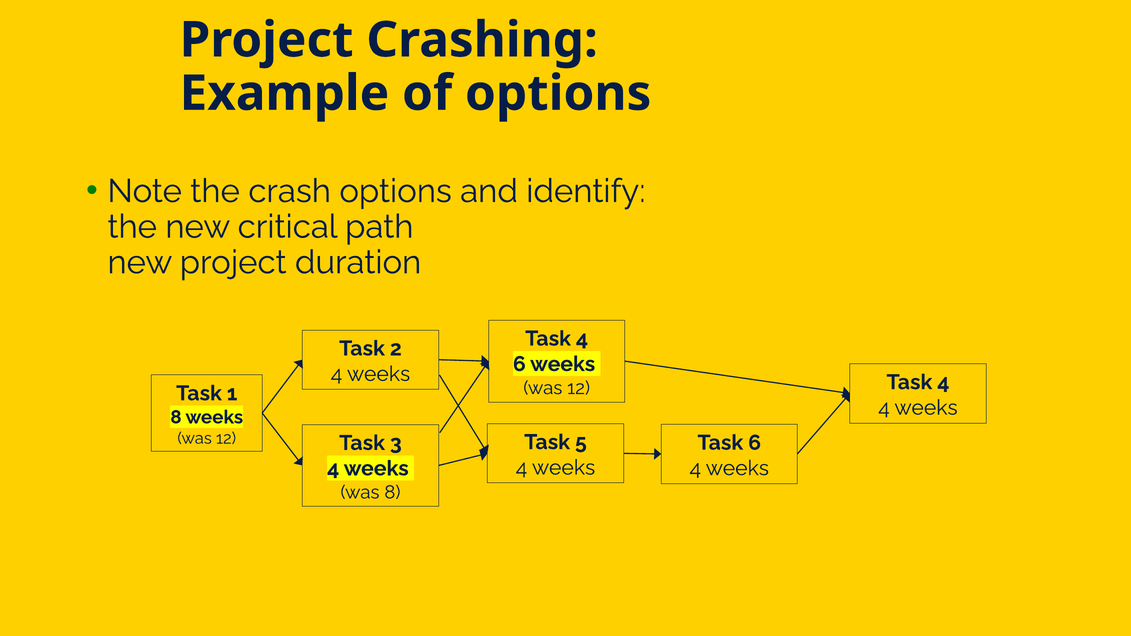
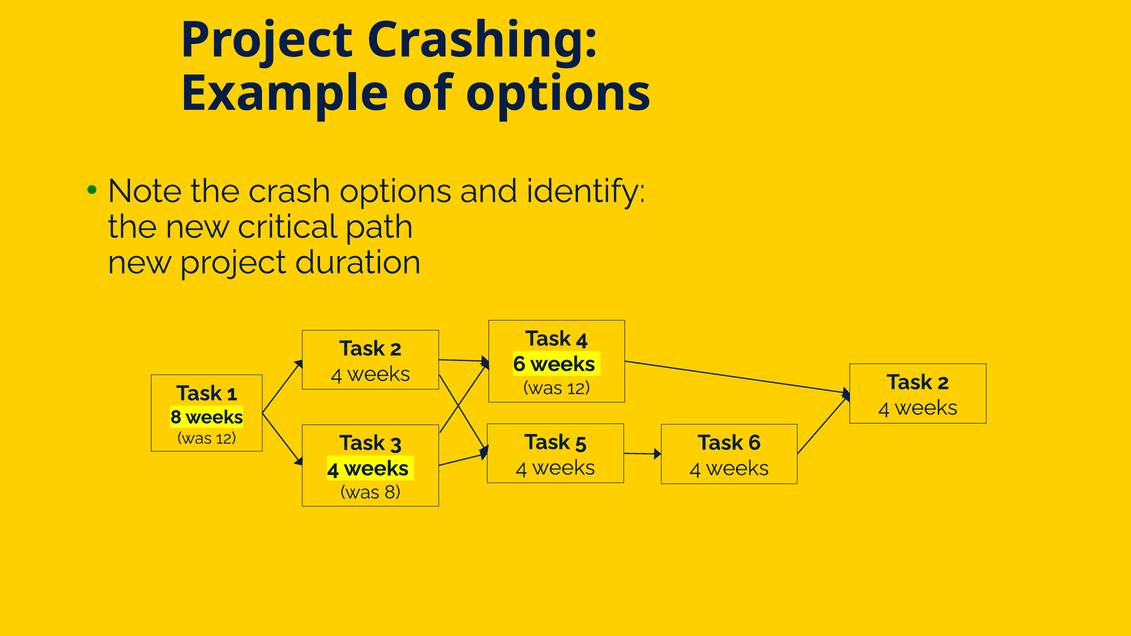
4: 4 -> 2 (943, 382)
